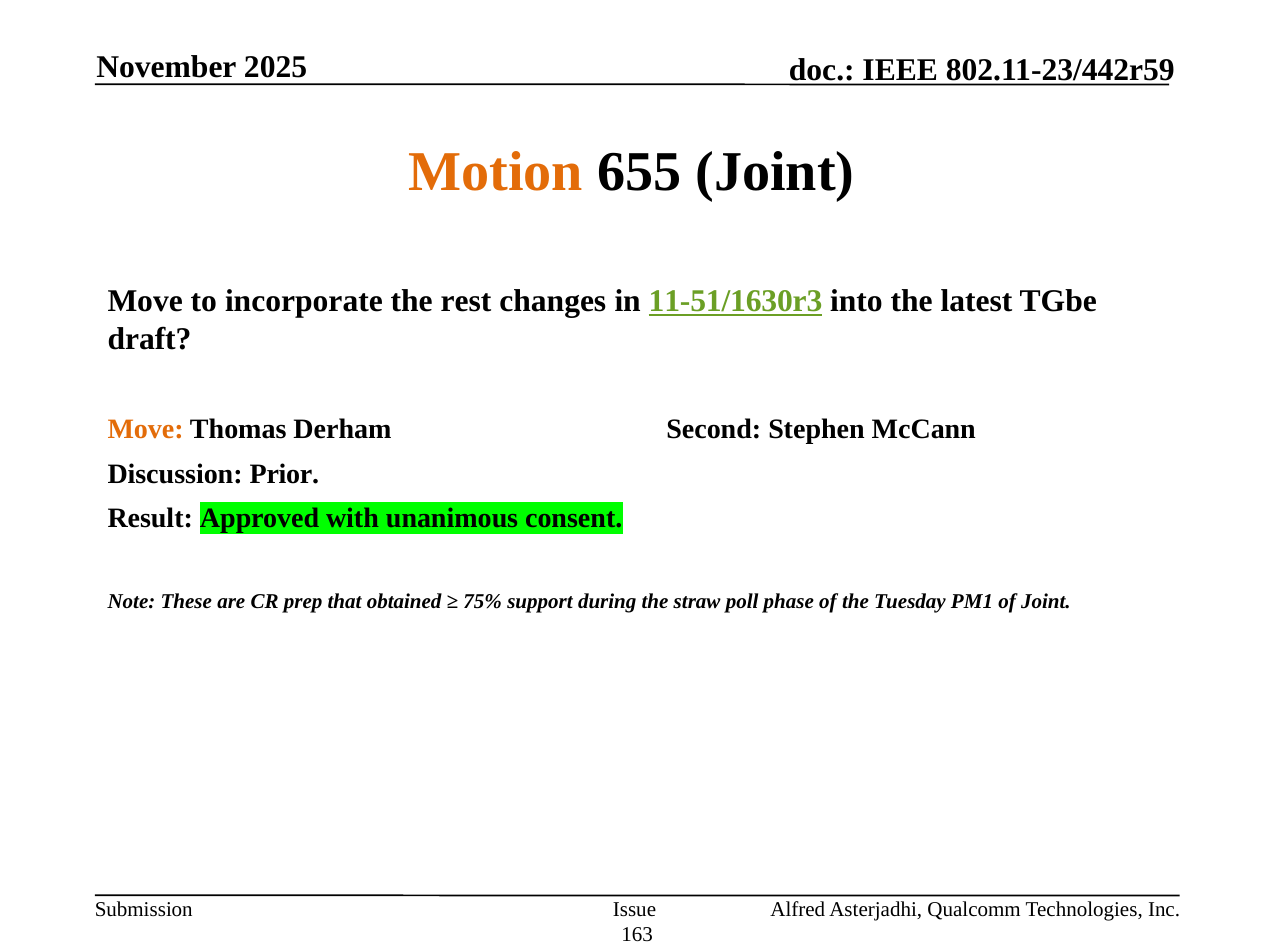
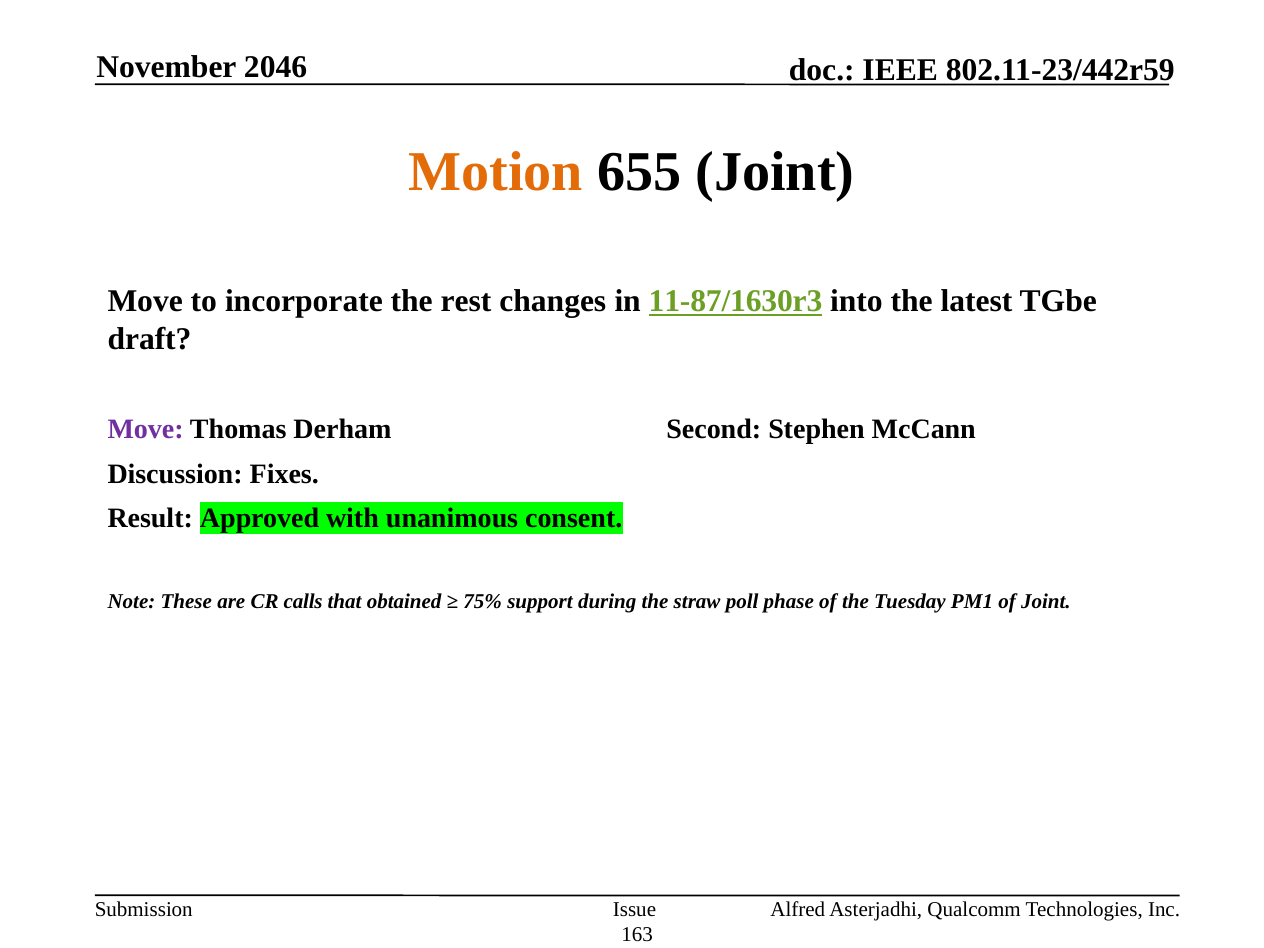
2025: 2025 -> 2046 (276, 67)
11-51/1630r3: 11-51/1630r3 -> 11-87/1630r3 (736, 301)
Move colour: orange -> purple (146, 430)
Prior: Prior -> Fixes (284, 474)
prep: prep -> calls (303, 602)
